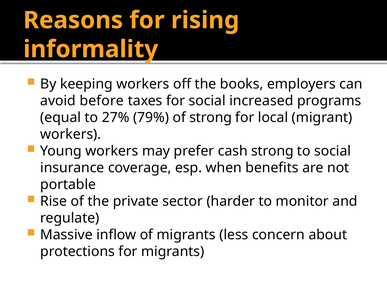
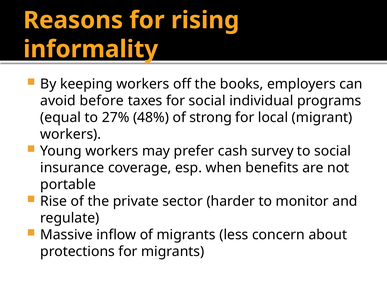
increased: increased -> individual (261, 101)
79%: 79% -> 48% (151, 118)
cash strong: strong -> survey (272, 151)
